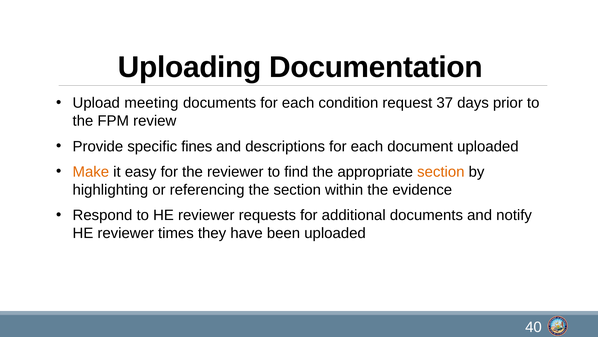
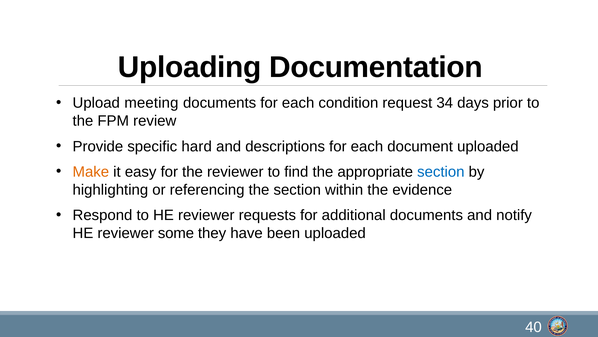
37: 37 -> 34 (445, 103)
fines: fines -> hard (197, 146)
section colour: orange -> blue (441, 172)
times: times -> some (176, 233)
